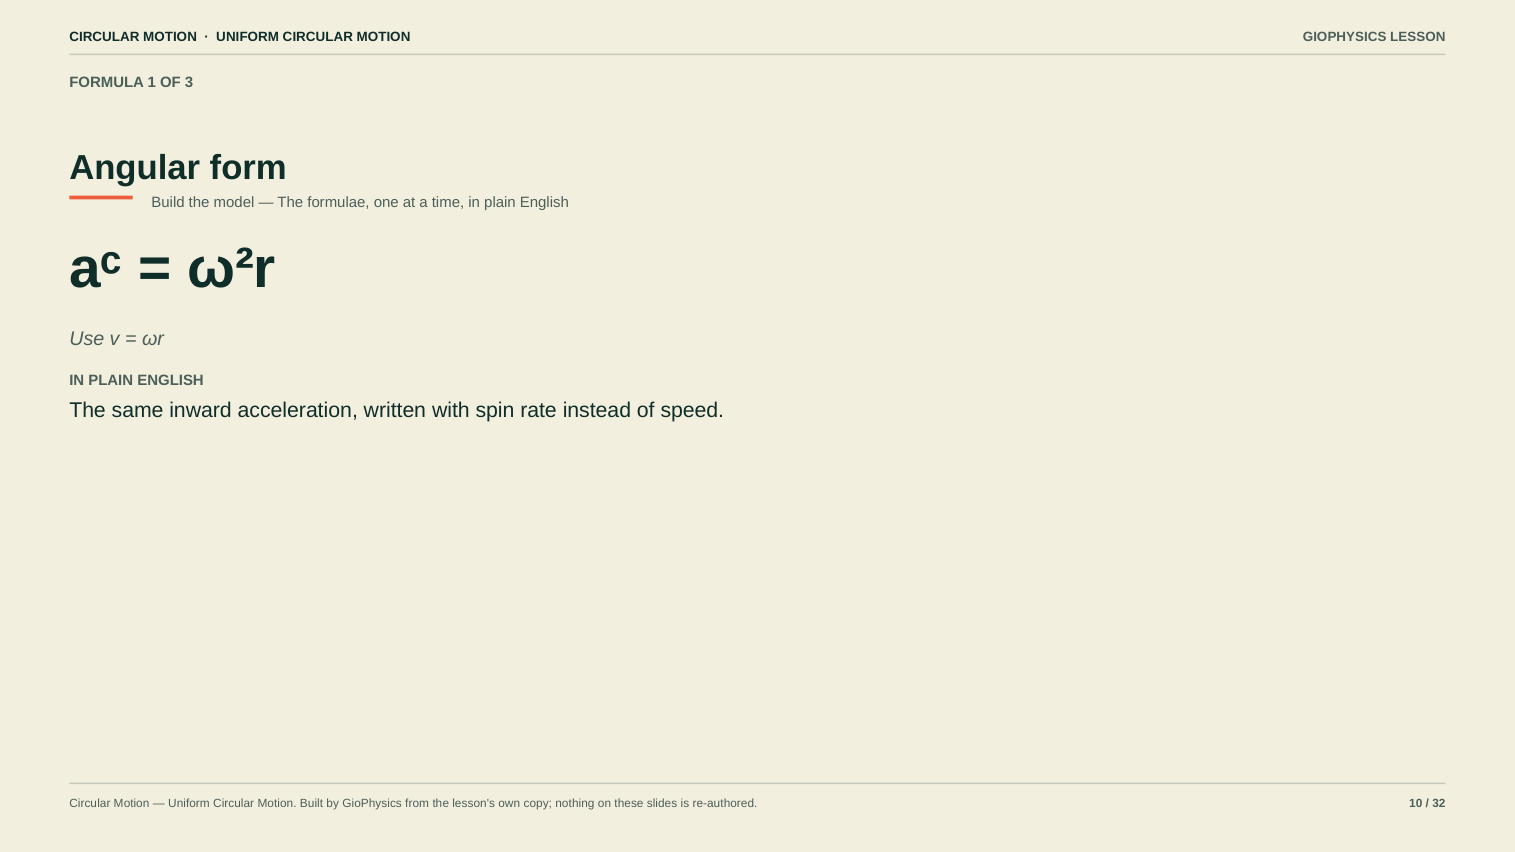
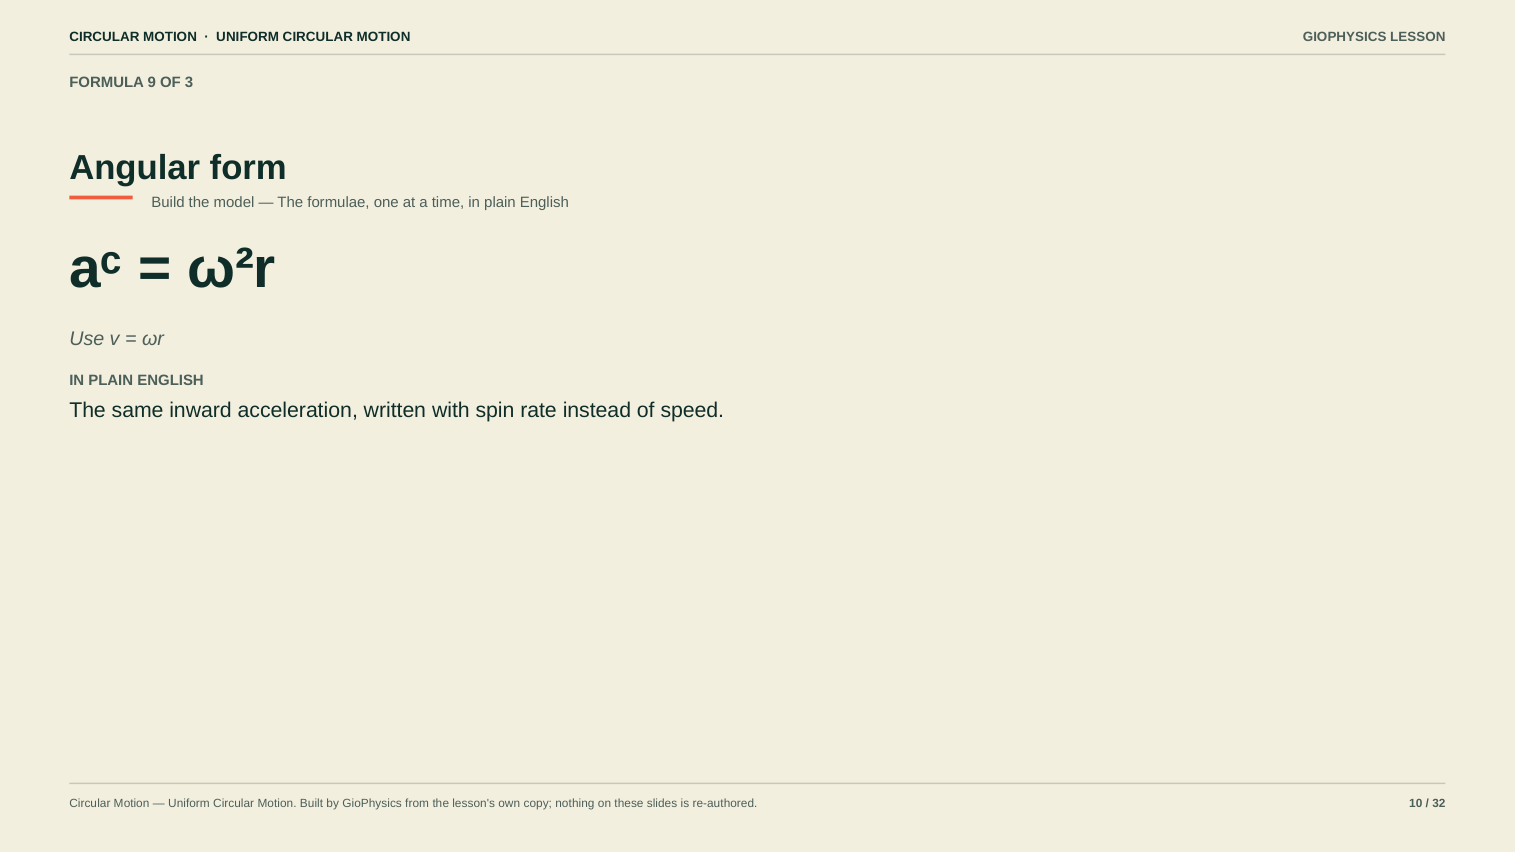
1: 1 -> 9 (152, 83)
